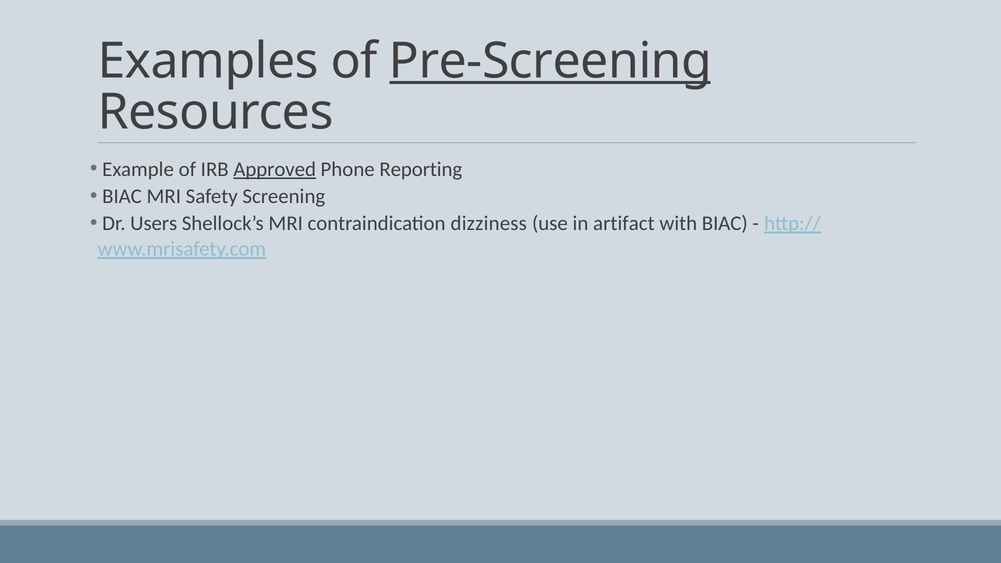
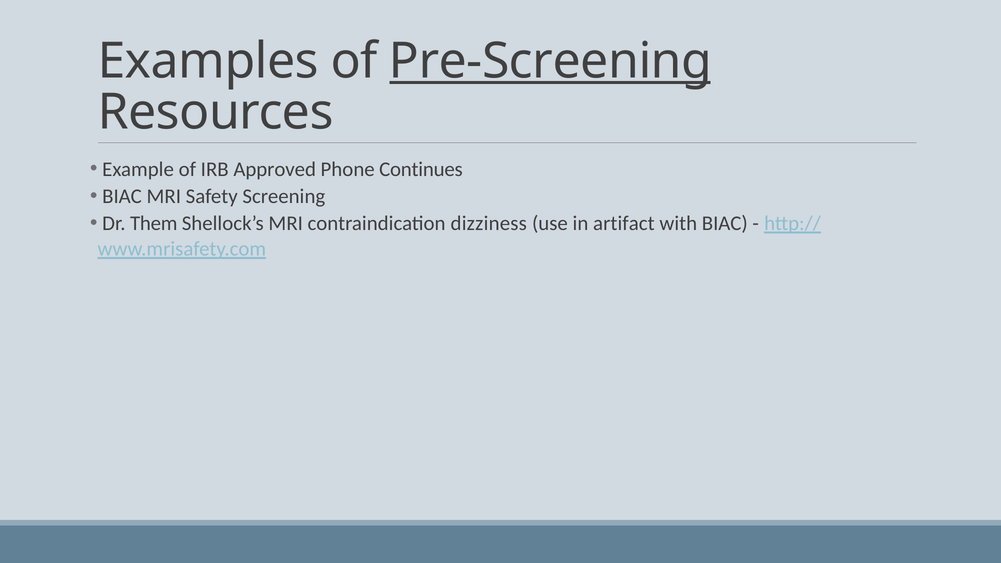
Approved underline: present -> none (275, 169)
Reporting: Reporting -> Continues (421, 169)
Users: Users -> Them (154, 224)
